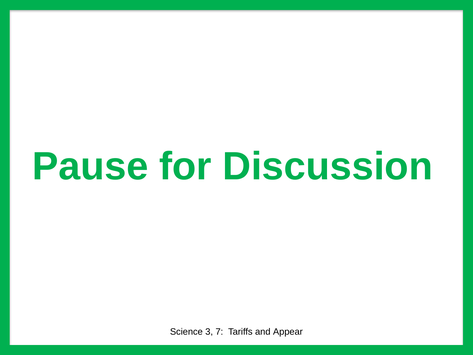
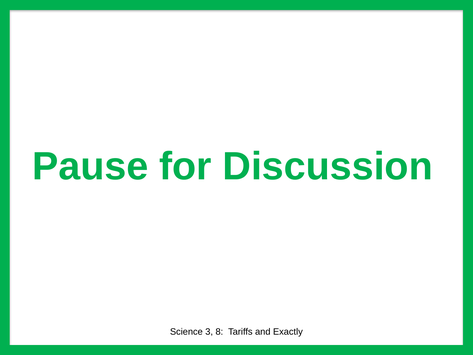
7: 7 -> 8 (219, 332)
Appear: Appear -> Exactly (288, 332)
